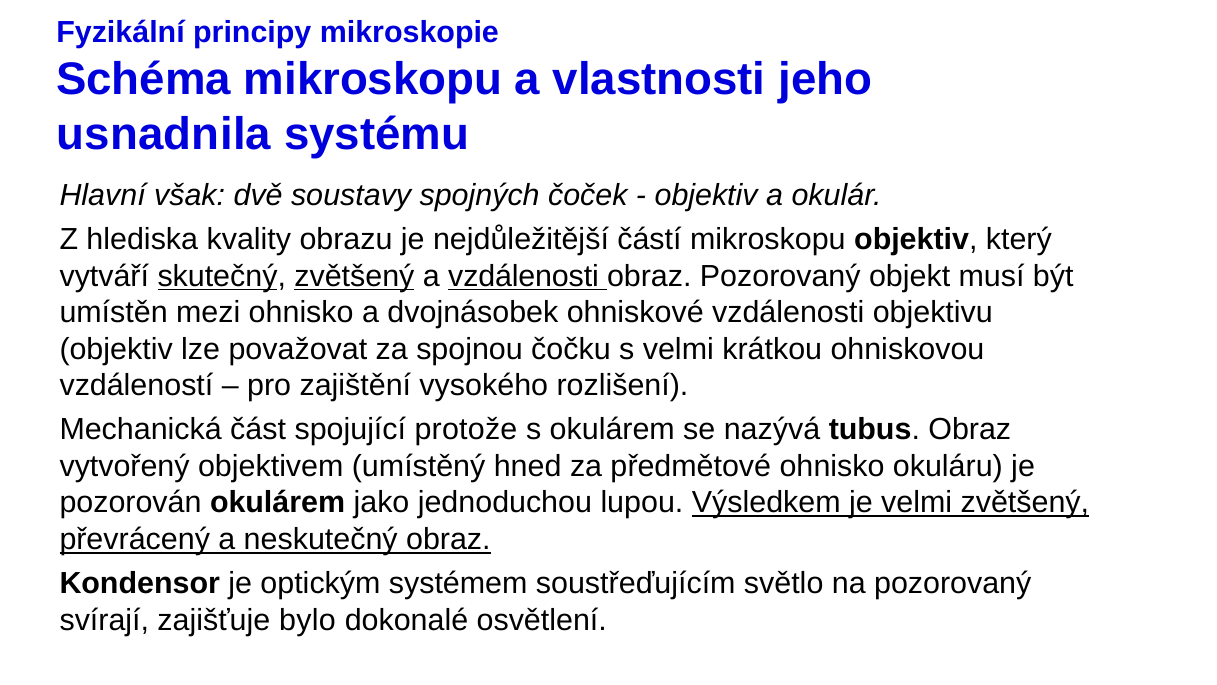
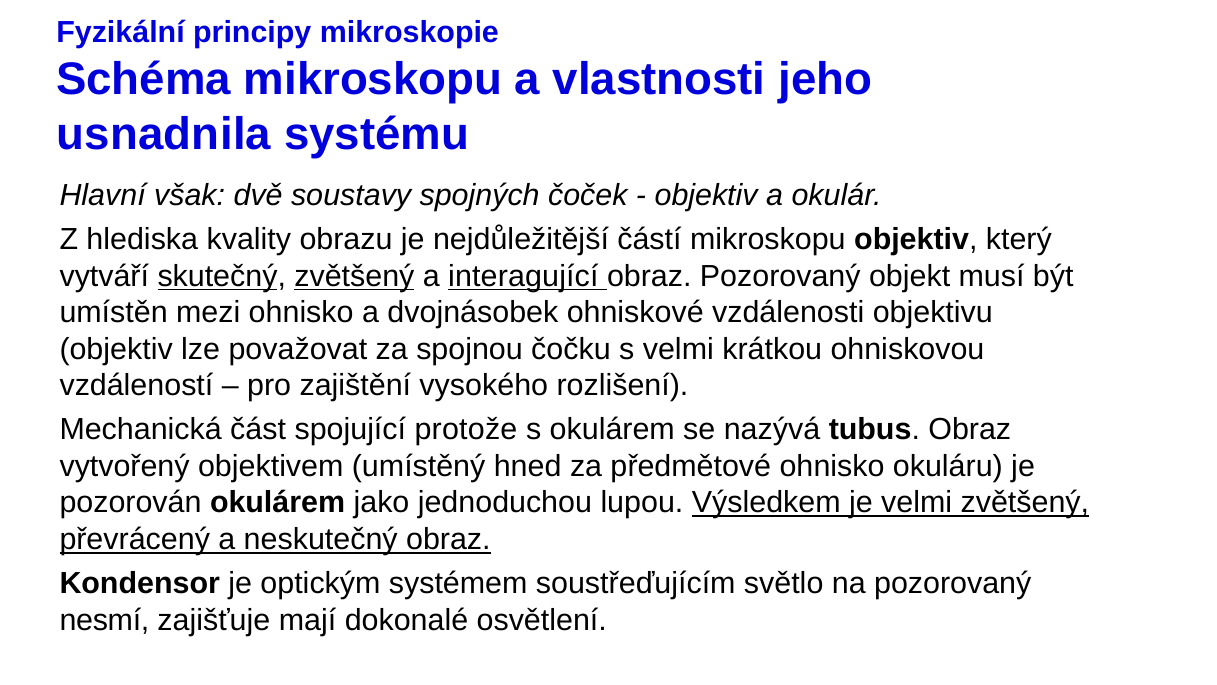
a vzdálenosti: vzdálenosti -> interagující (523, 276)
svírají: svírají -> nesmí (104, 620)
bylo: bylo -> mají (308, 620)
